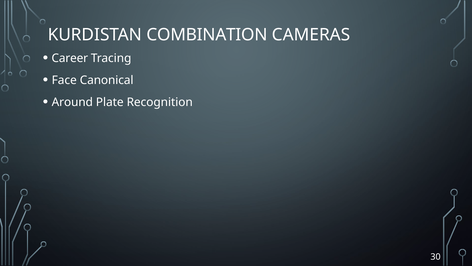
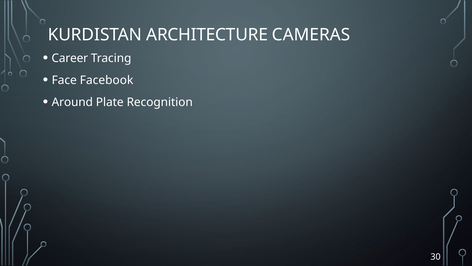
COMBINATION: COMBINATION -> ARCHITECTURE (207, 35)
Canonical: Canonical -> Facebook (107, 80)
